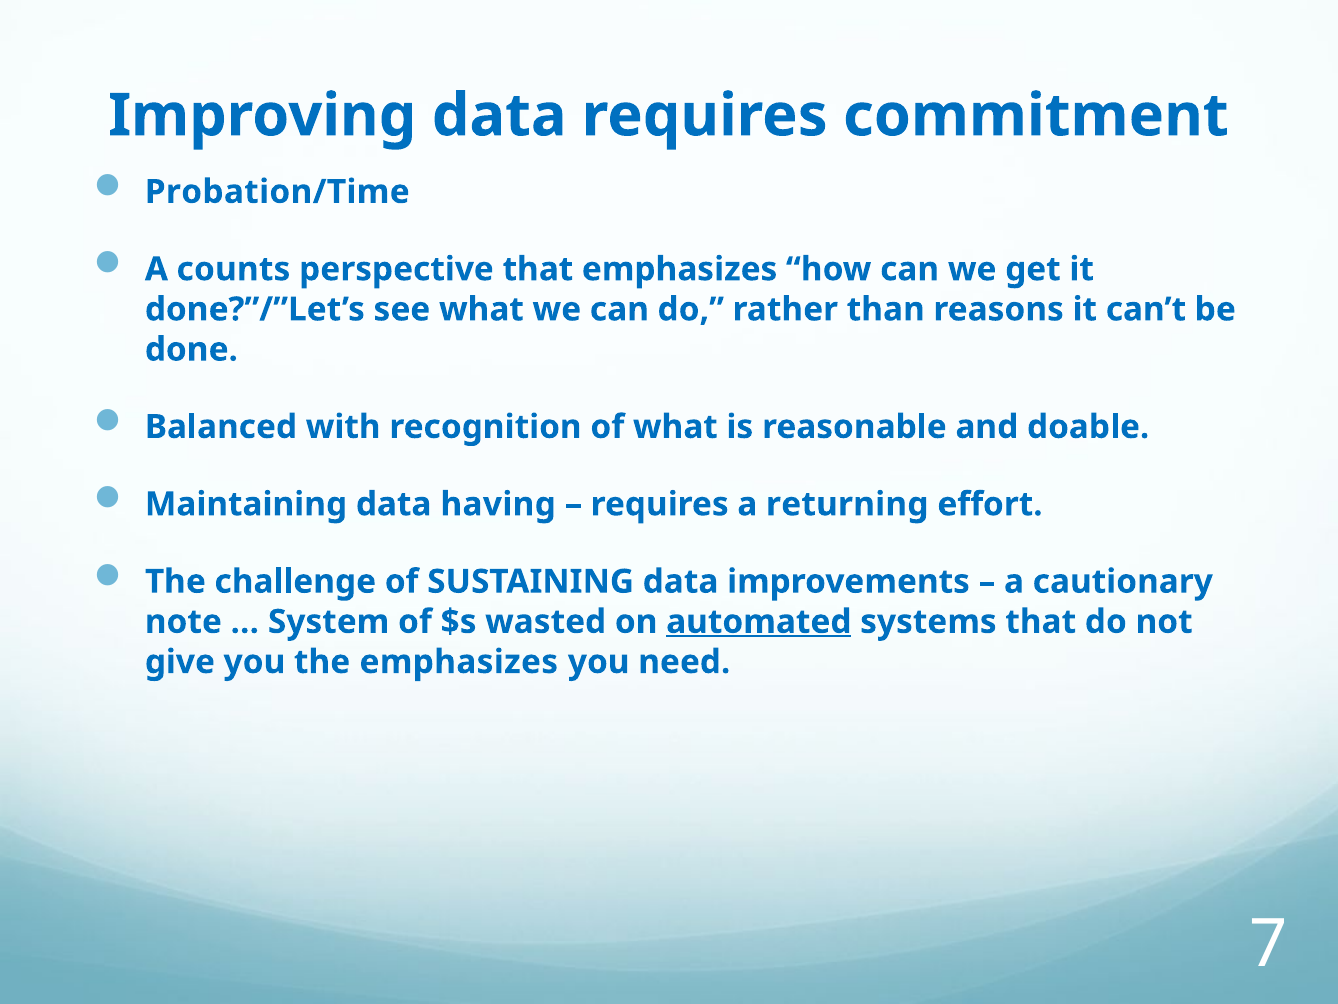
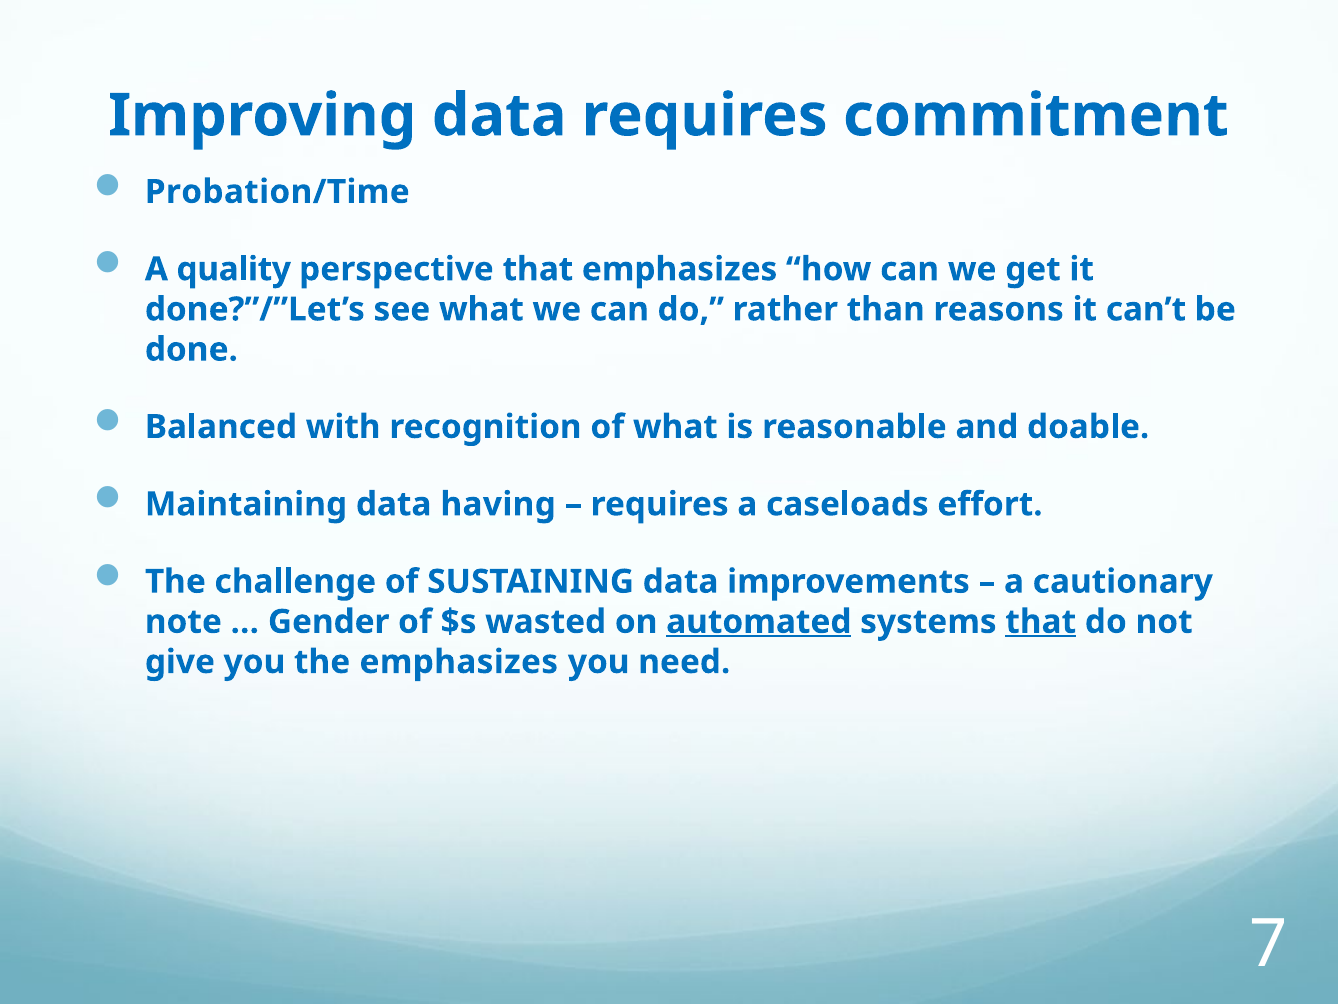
counts: counts -> quality (234, 269)
returning: returning -> caseloads (847, 504)
System: System -> Gender (329, 622)
that underline: none -> present (1041, 622)
